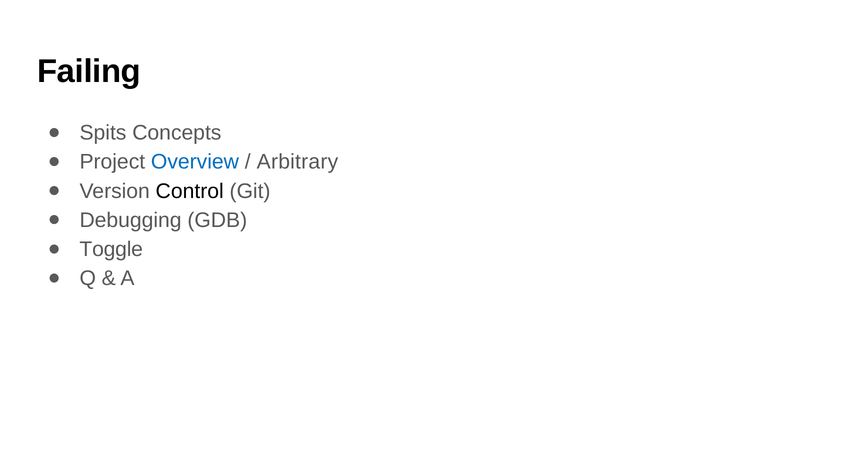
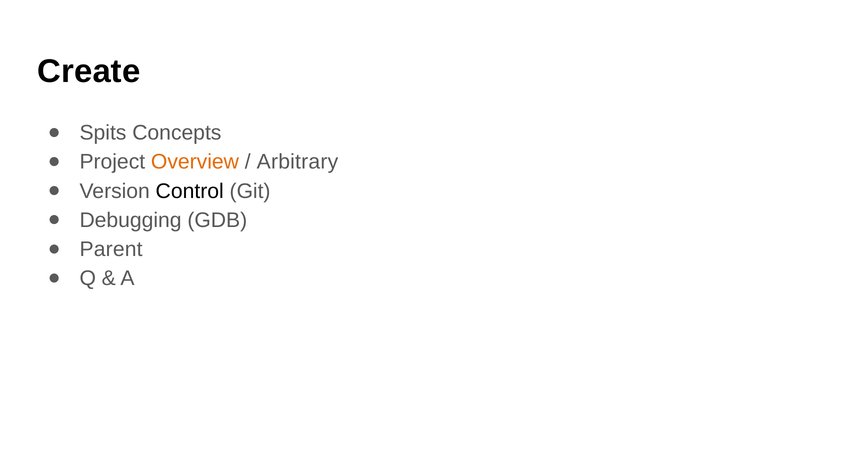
Failing: Failing -> Create (89, 72)
Overview colour: blue -> orange (195, 162)
Toggle: Toggle -> Parent (111, 249)
